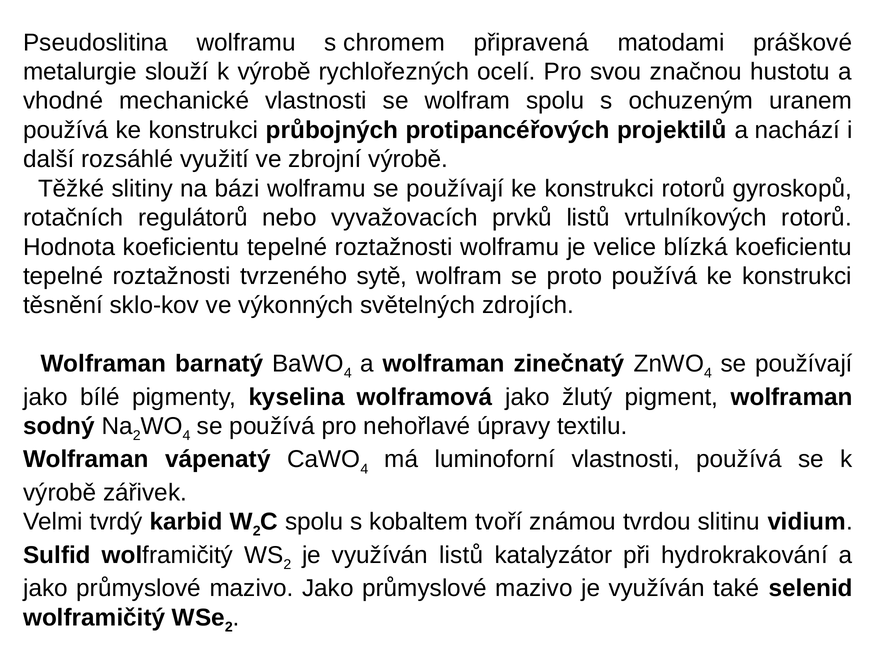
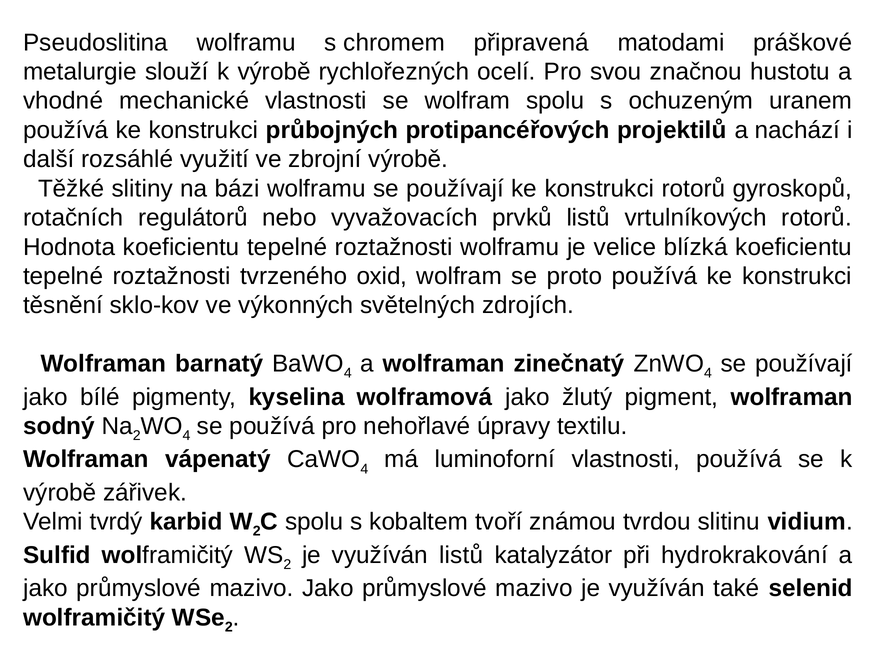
sytě: sytě -> oxid (382, 276)
